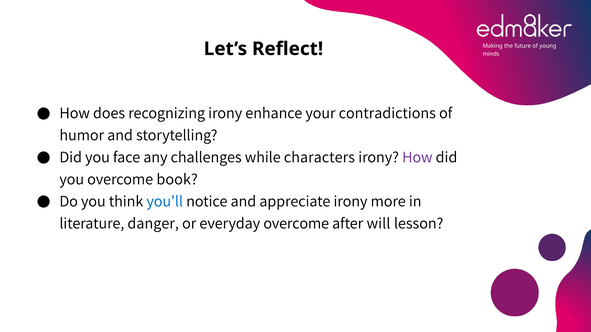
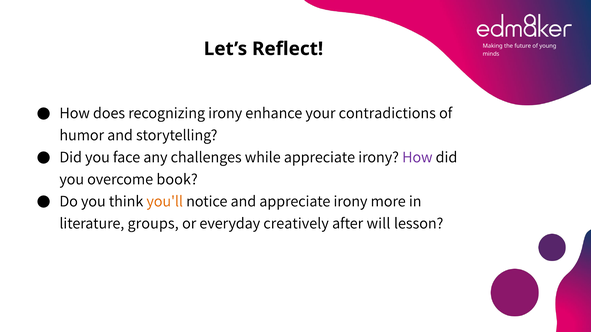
while characters: characters -> appreciate (319, 157)
you'll colour: blue -> orange (165, 201)
danger: danger -> groups (153, 223)
everyday overcome: overcome -> creatively (296, 223)
